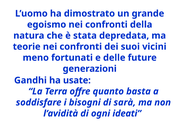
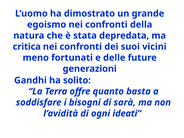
teorie: teorie -> critica (27, 47)
usate: usate -> solito (77, 80)
